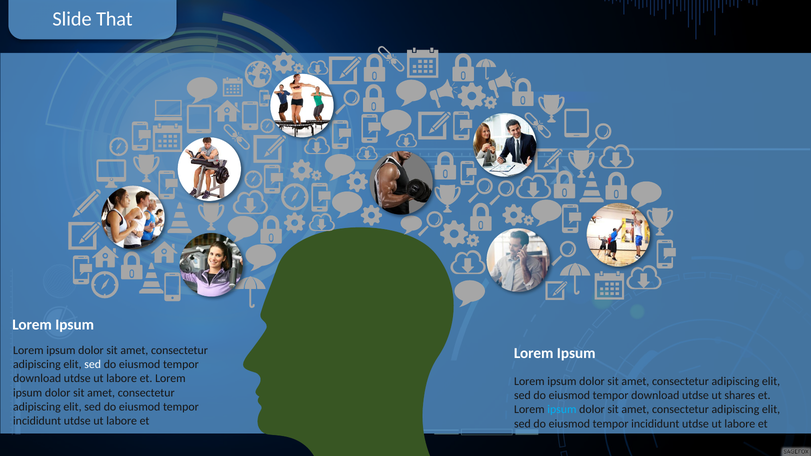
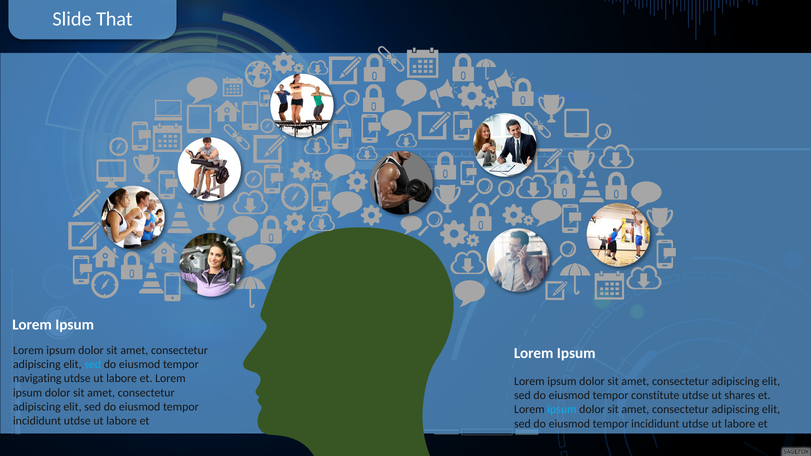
sed colour: white -> light blue (93, 364)
download: download -> navigating (37, 379)
download: download -> constitute (655, 395)
